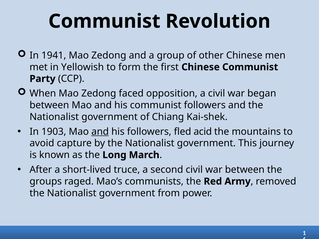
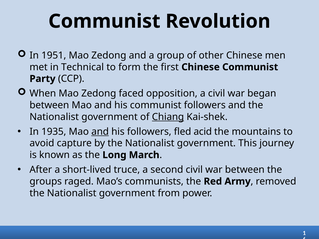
1941: 1941 -> 1951 (54, 55)
Yellowish: Yellowish -> Technical (83, 67)
Chiang underline: none -> present (168, 117)
1903: 1903 -> 1935 (54, 132)
